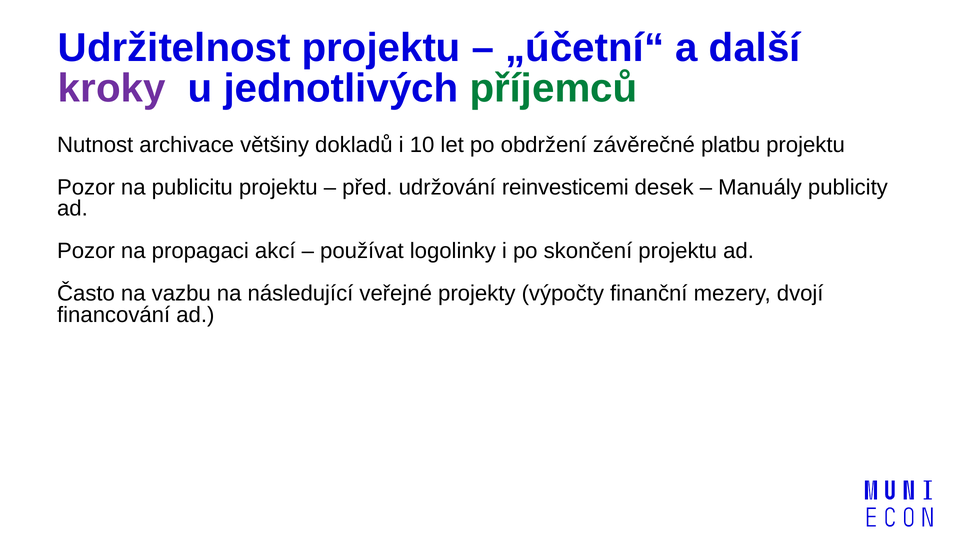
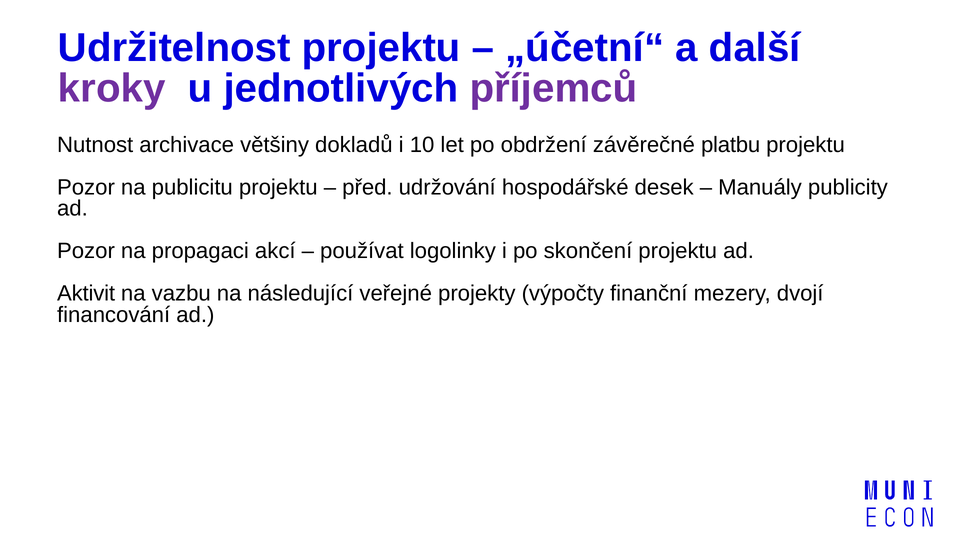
příjemců colour: green -> purple (553, 88)
reinvesticemi: reinvesticemi -> hospodářské (565, 187)
Často: Často -> Aktivit (86, 294)
